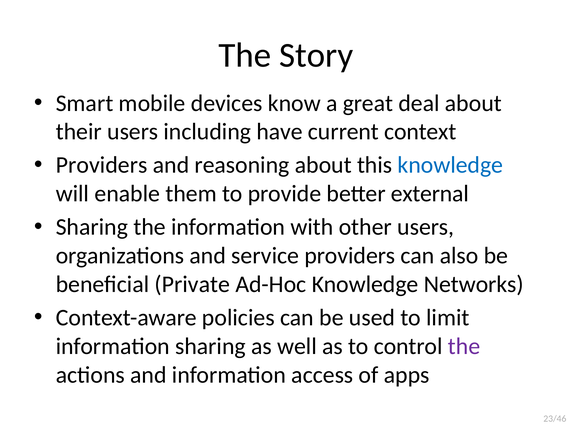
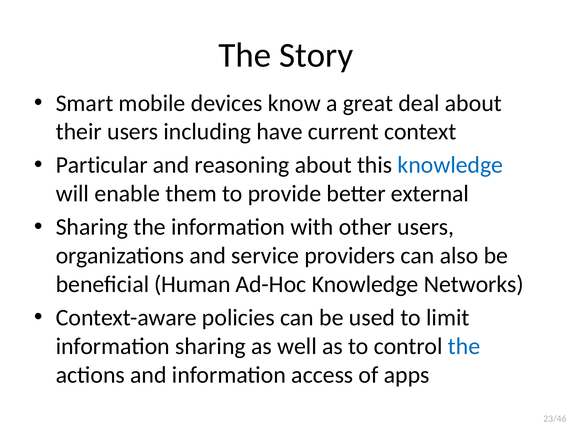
Providers: Providers -> Particular (102, 165)
Private: Private -> Human (192, 284)
the colour: purple -> blue (464, 346)
